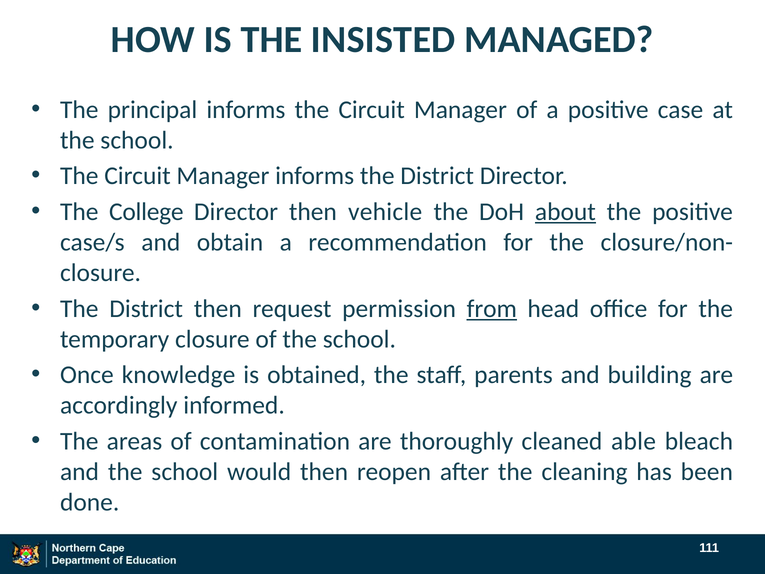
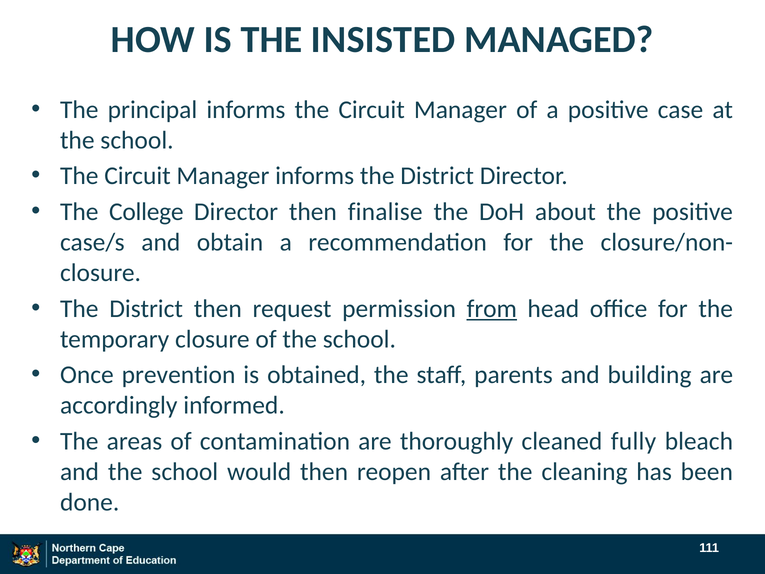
vehicle: vehicle -> finalise (385, 212)
about underline: present -> none (565, 212)
knowledge: knowledge -> prevention (179, 375)
able: able -> fully (634, 441)
